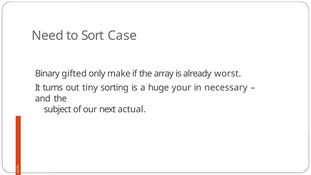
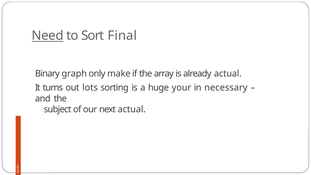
Need underline: none -> present (48, 36)
Case: Case -> Final (122, 36)
gifted: gifted -> graph (74, 74)
already worst: worst -> actual (228, 74)
tiny: tiny -> lots (90, 88)
